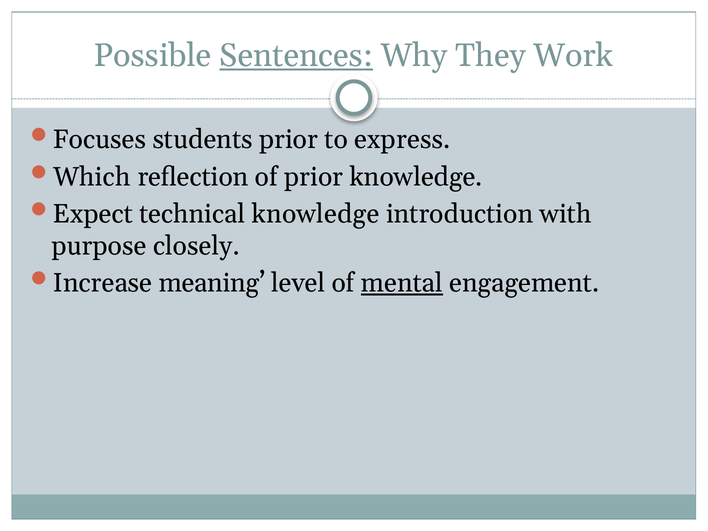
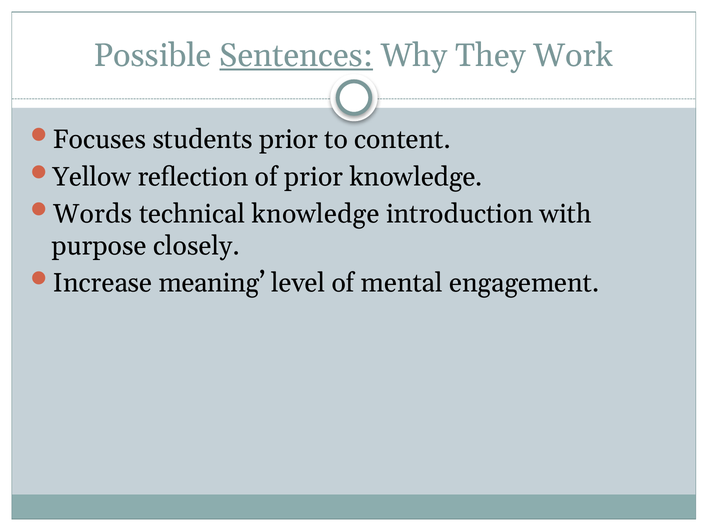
express: express -> content (403, 140)
Which: Which -> Yellow (92, 177)
Expect: Expect -> Words (93, 214)
mental underline: present -> none (402, 283)
